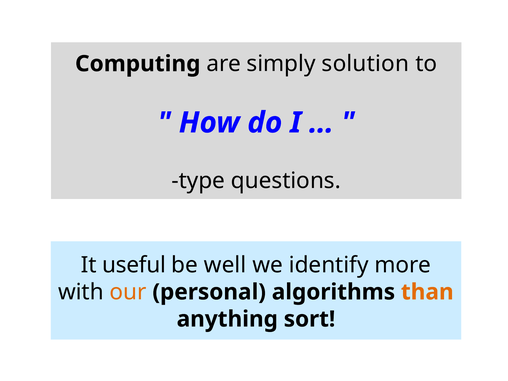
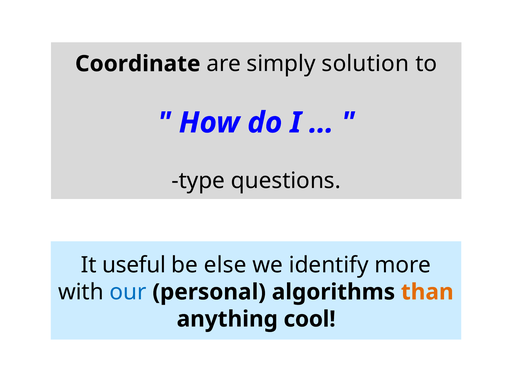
Computing: Computing -> Coordinate (138, 64)
well: well -> else (225, 265)
our colour: orange -> blue (128, 292)
sort: sort -> cool (310, 319)
